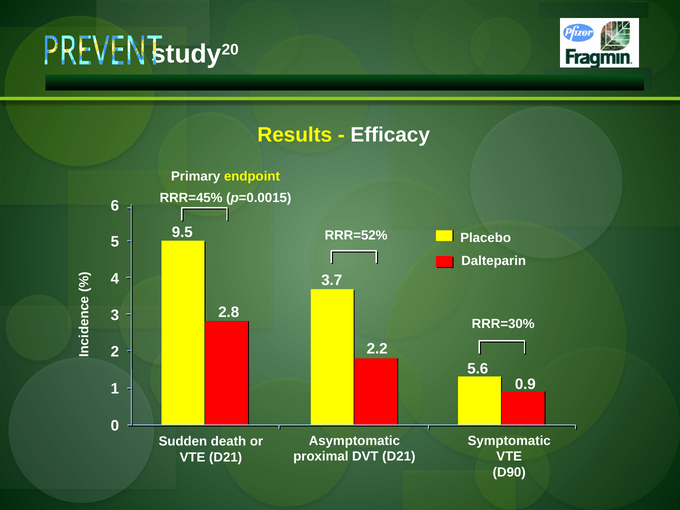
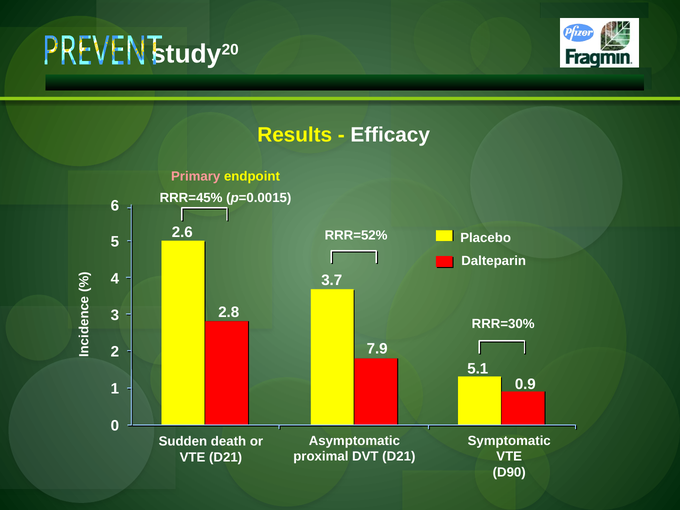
Primary colour: white -> pink (196, 177)
9.5: 9.5 -> 2.6 (182, 232)
2.2: 2.2 -> 7.9 (377, 349)
5.6: 5.6 -> 5.1 (478, 369)
